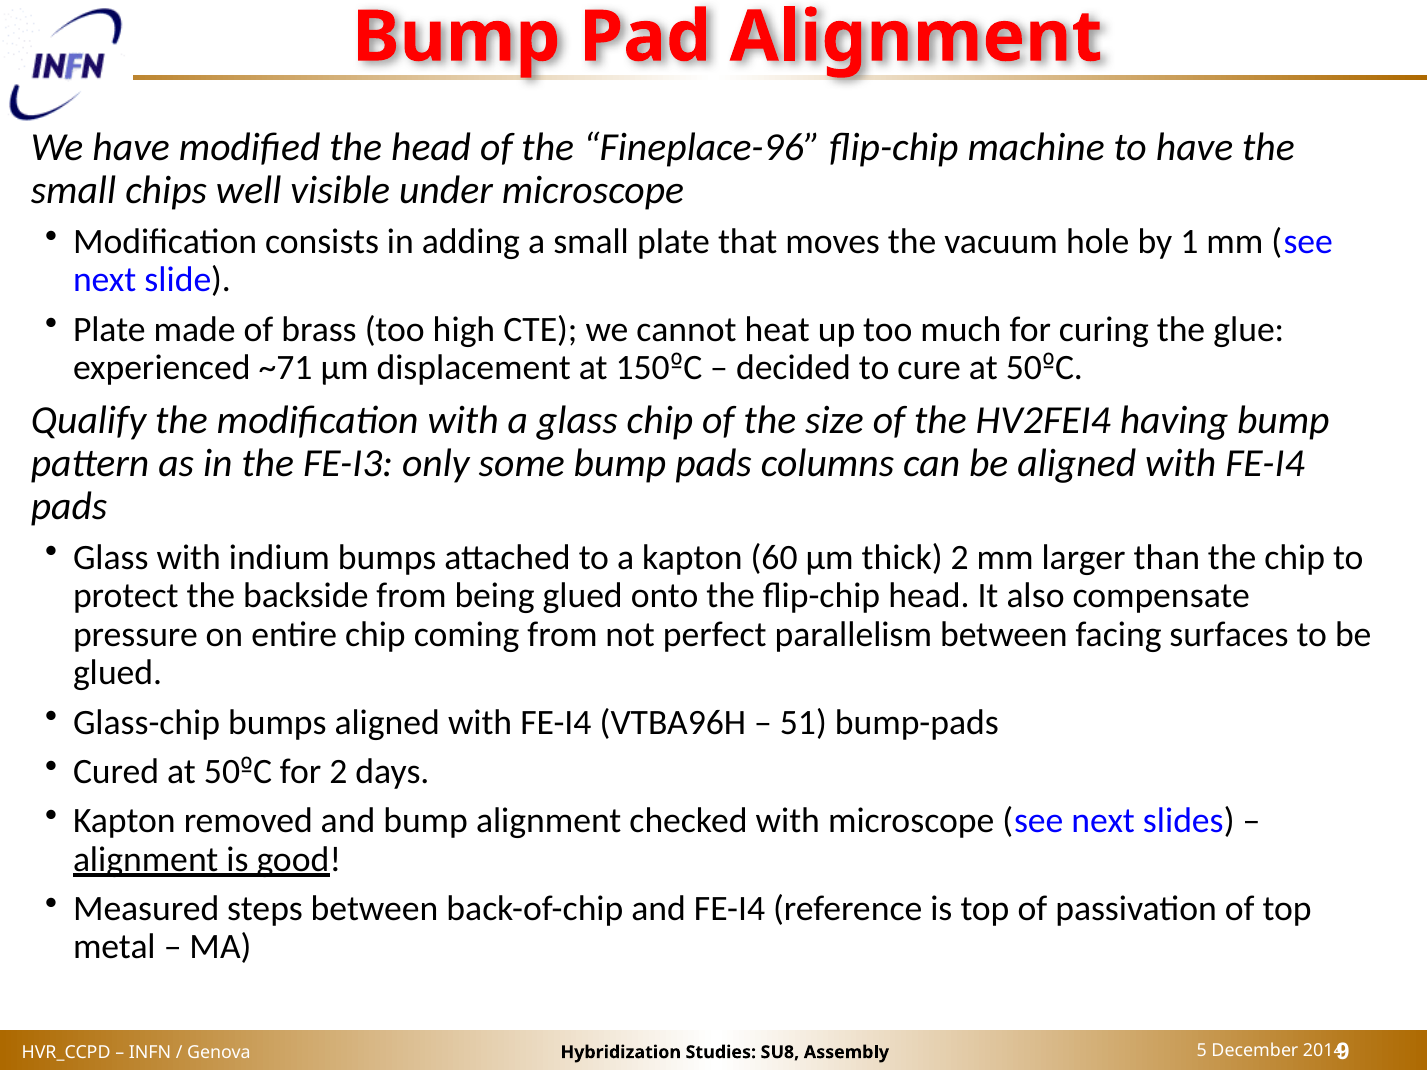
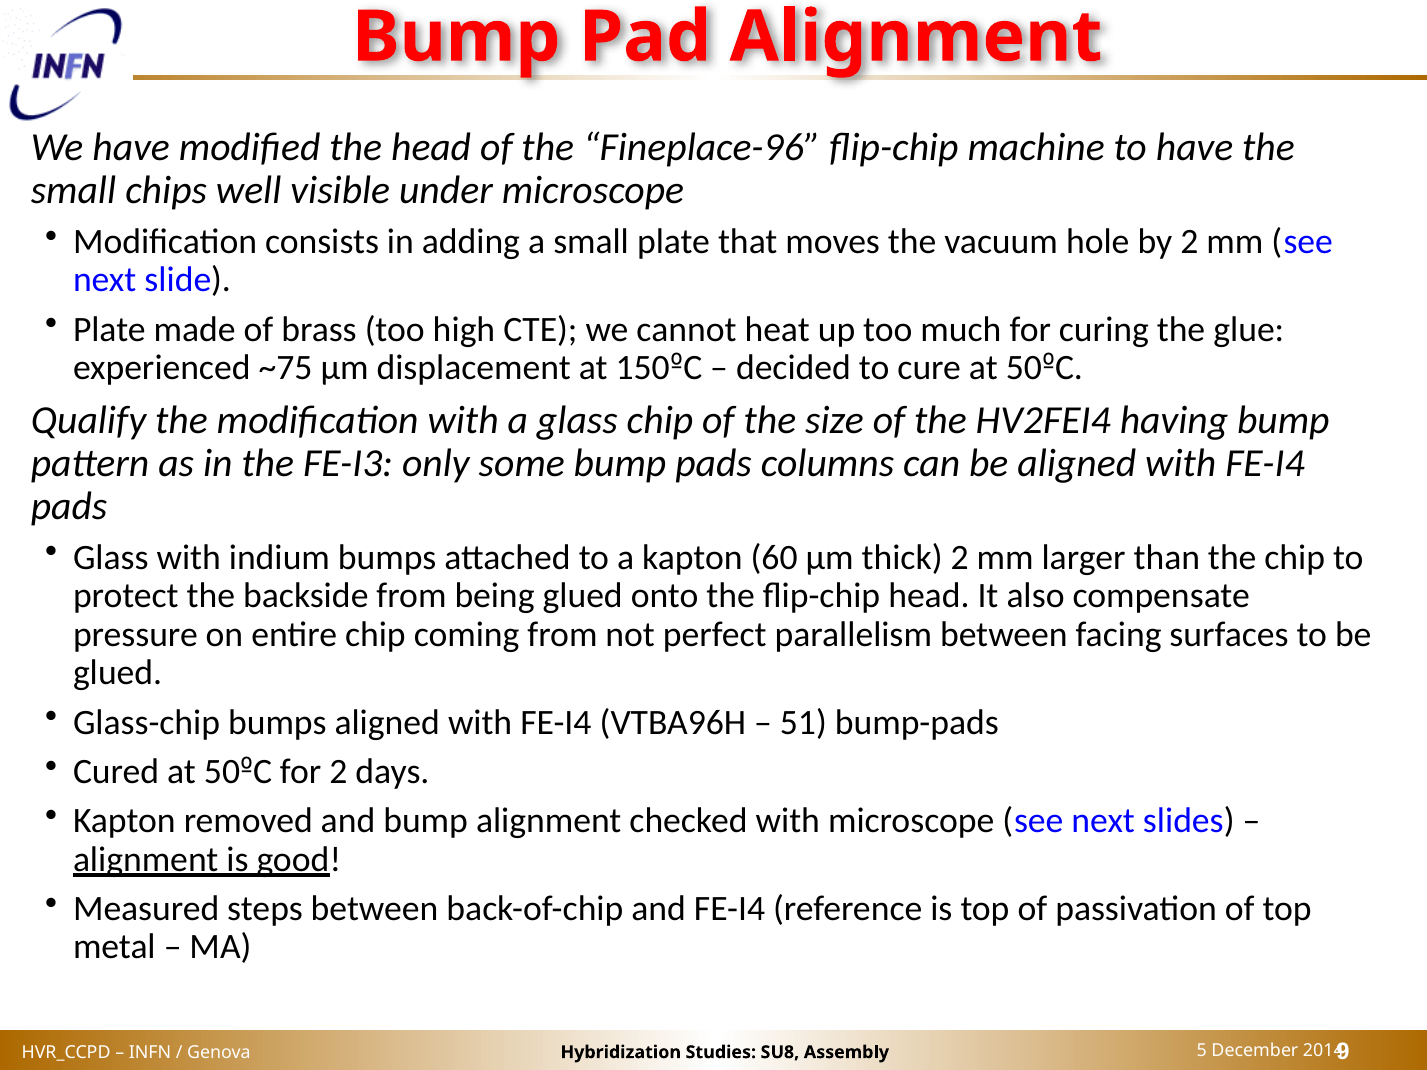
by 1: 1 -> 2 (1189, 242)
~71: ~71 -> ~75 (286, 368)
